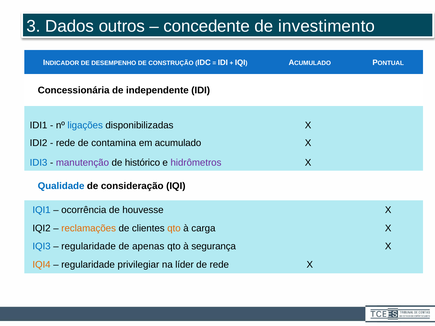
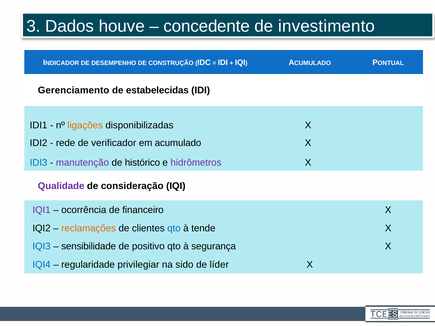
outros: outros -> houve (122, 26)
Concessionária: Concessionária -> Gerenciamento (74, 91)
independente: independente -> estabelecidas (157, 91)
ligações colour: blue -> orange (85, 126)
contamina: contamina -> verificador (114, 143)
Qualidade colour: blue -> purple (61, 186)
IQI1 colour: blue -> purple (42, 210)
houvesse: houvesse -> financeiro (143, 210)
qto colour: orange -> blue (174, 228)
carga: carga -> tende (203, 228)
regularidade: regularidade -> sensibilidade (89, 247)
apenas: apenas -> positivo (148, 247)
IQI4 colour: orange -> blue (42, 265)
líder: líder -> sido (184, 265)
de rede: rede -> líder (219, 265)
